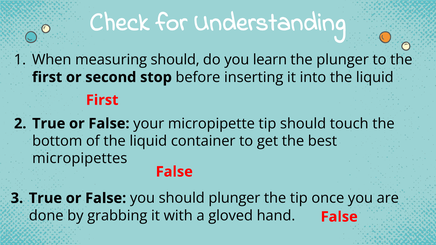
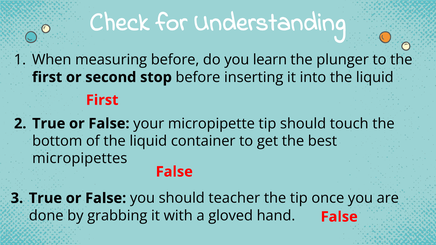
measuring should: should -> before (175, 60)
should plunger: plunger -> teacher (234, 198)
